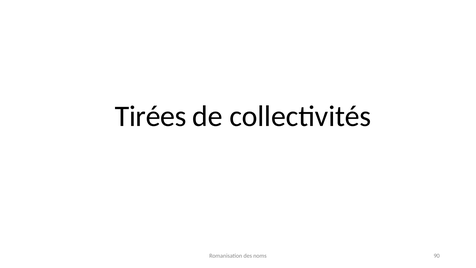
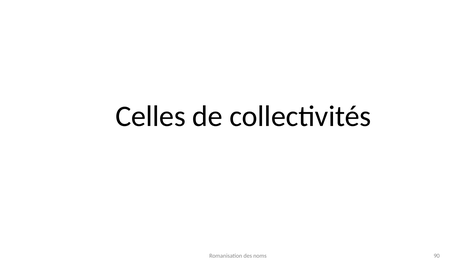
Tirées: Tirées -> Celles (151, 116)
